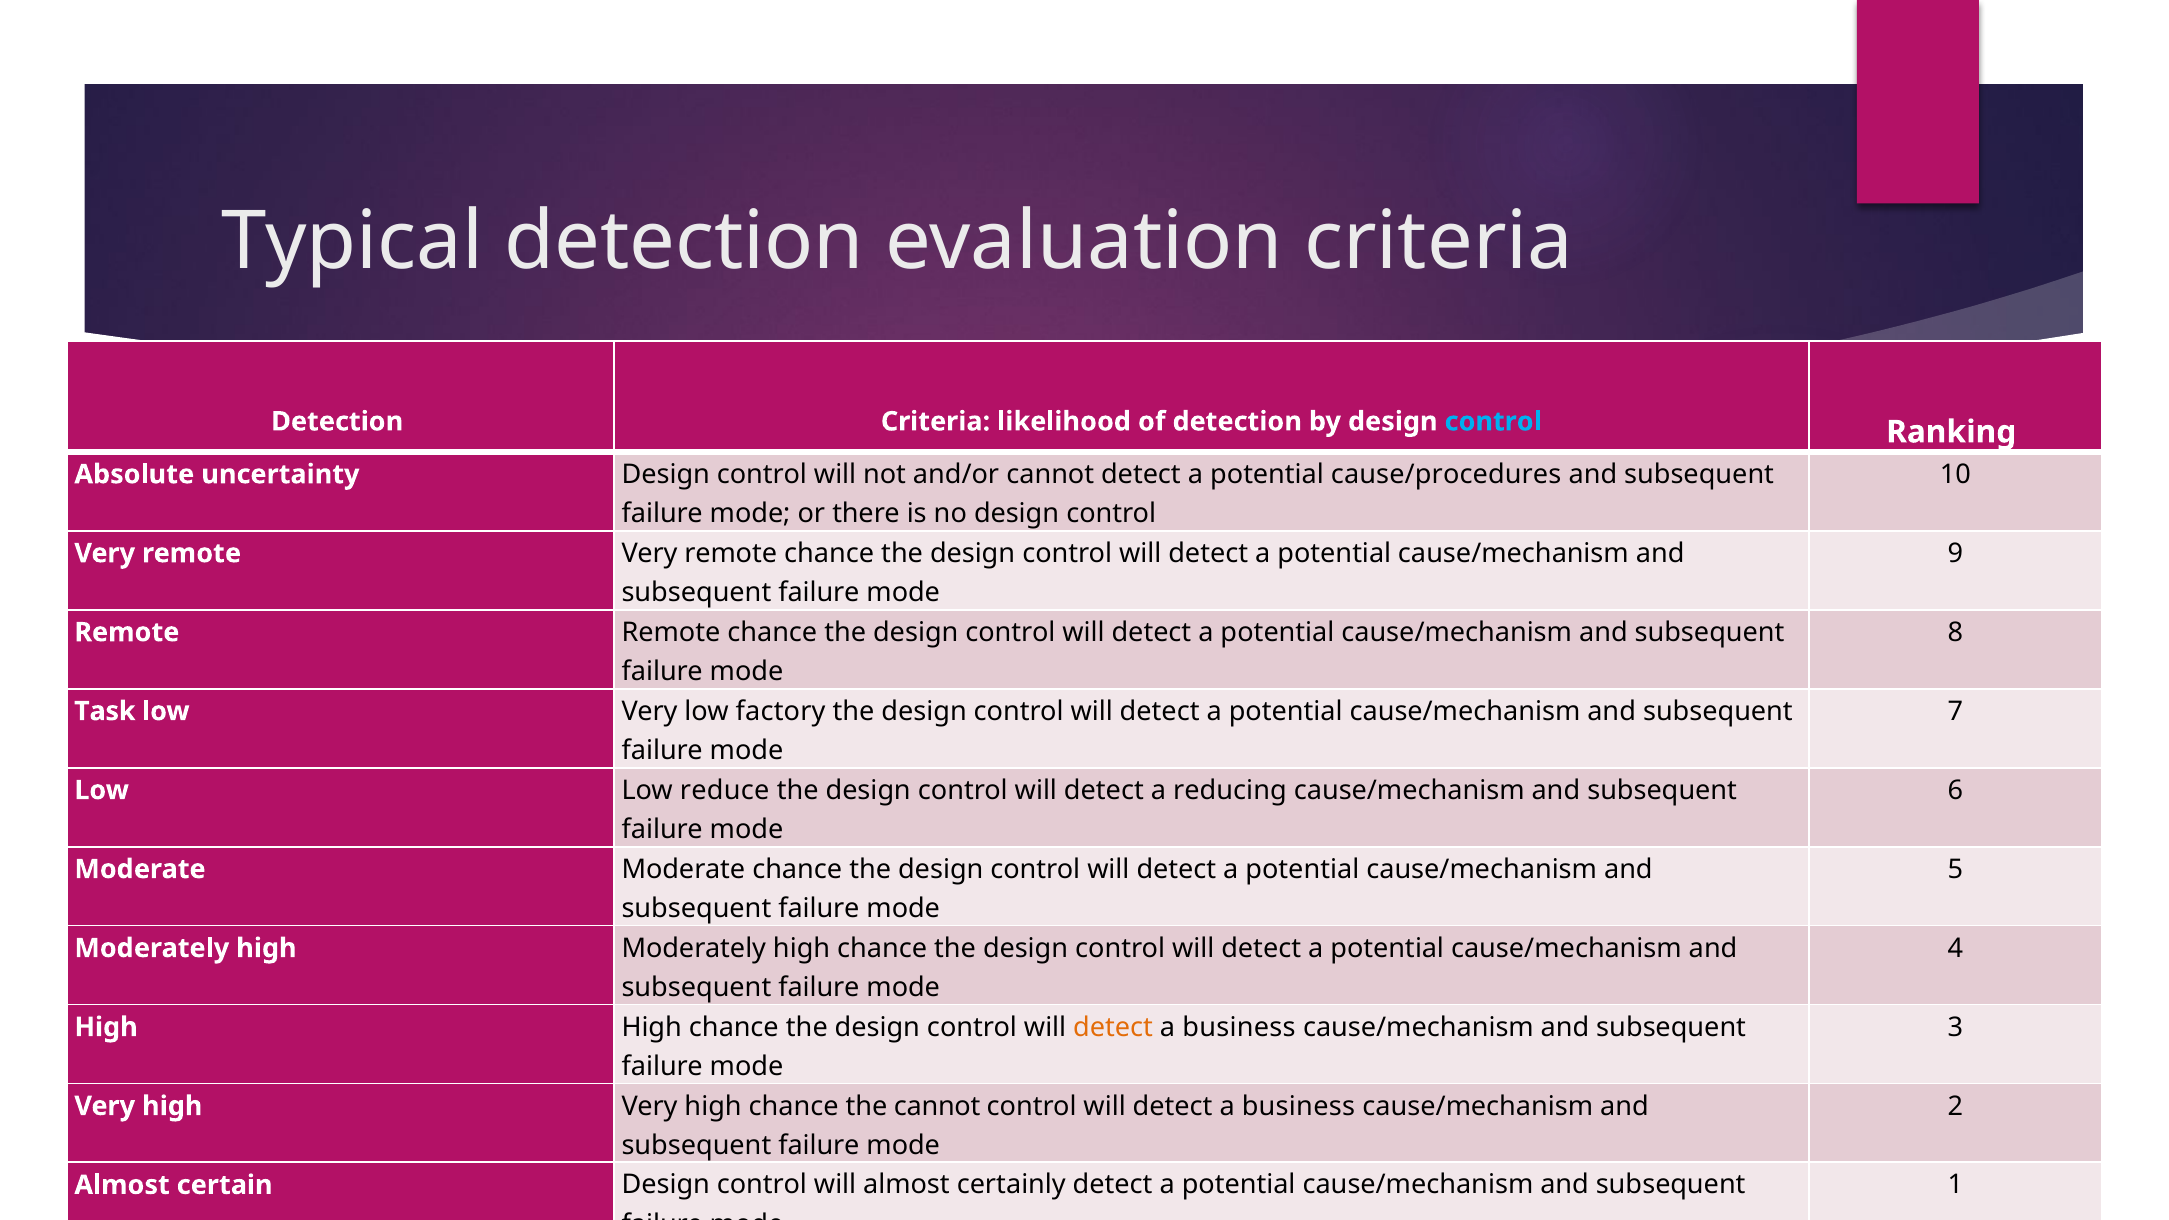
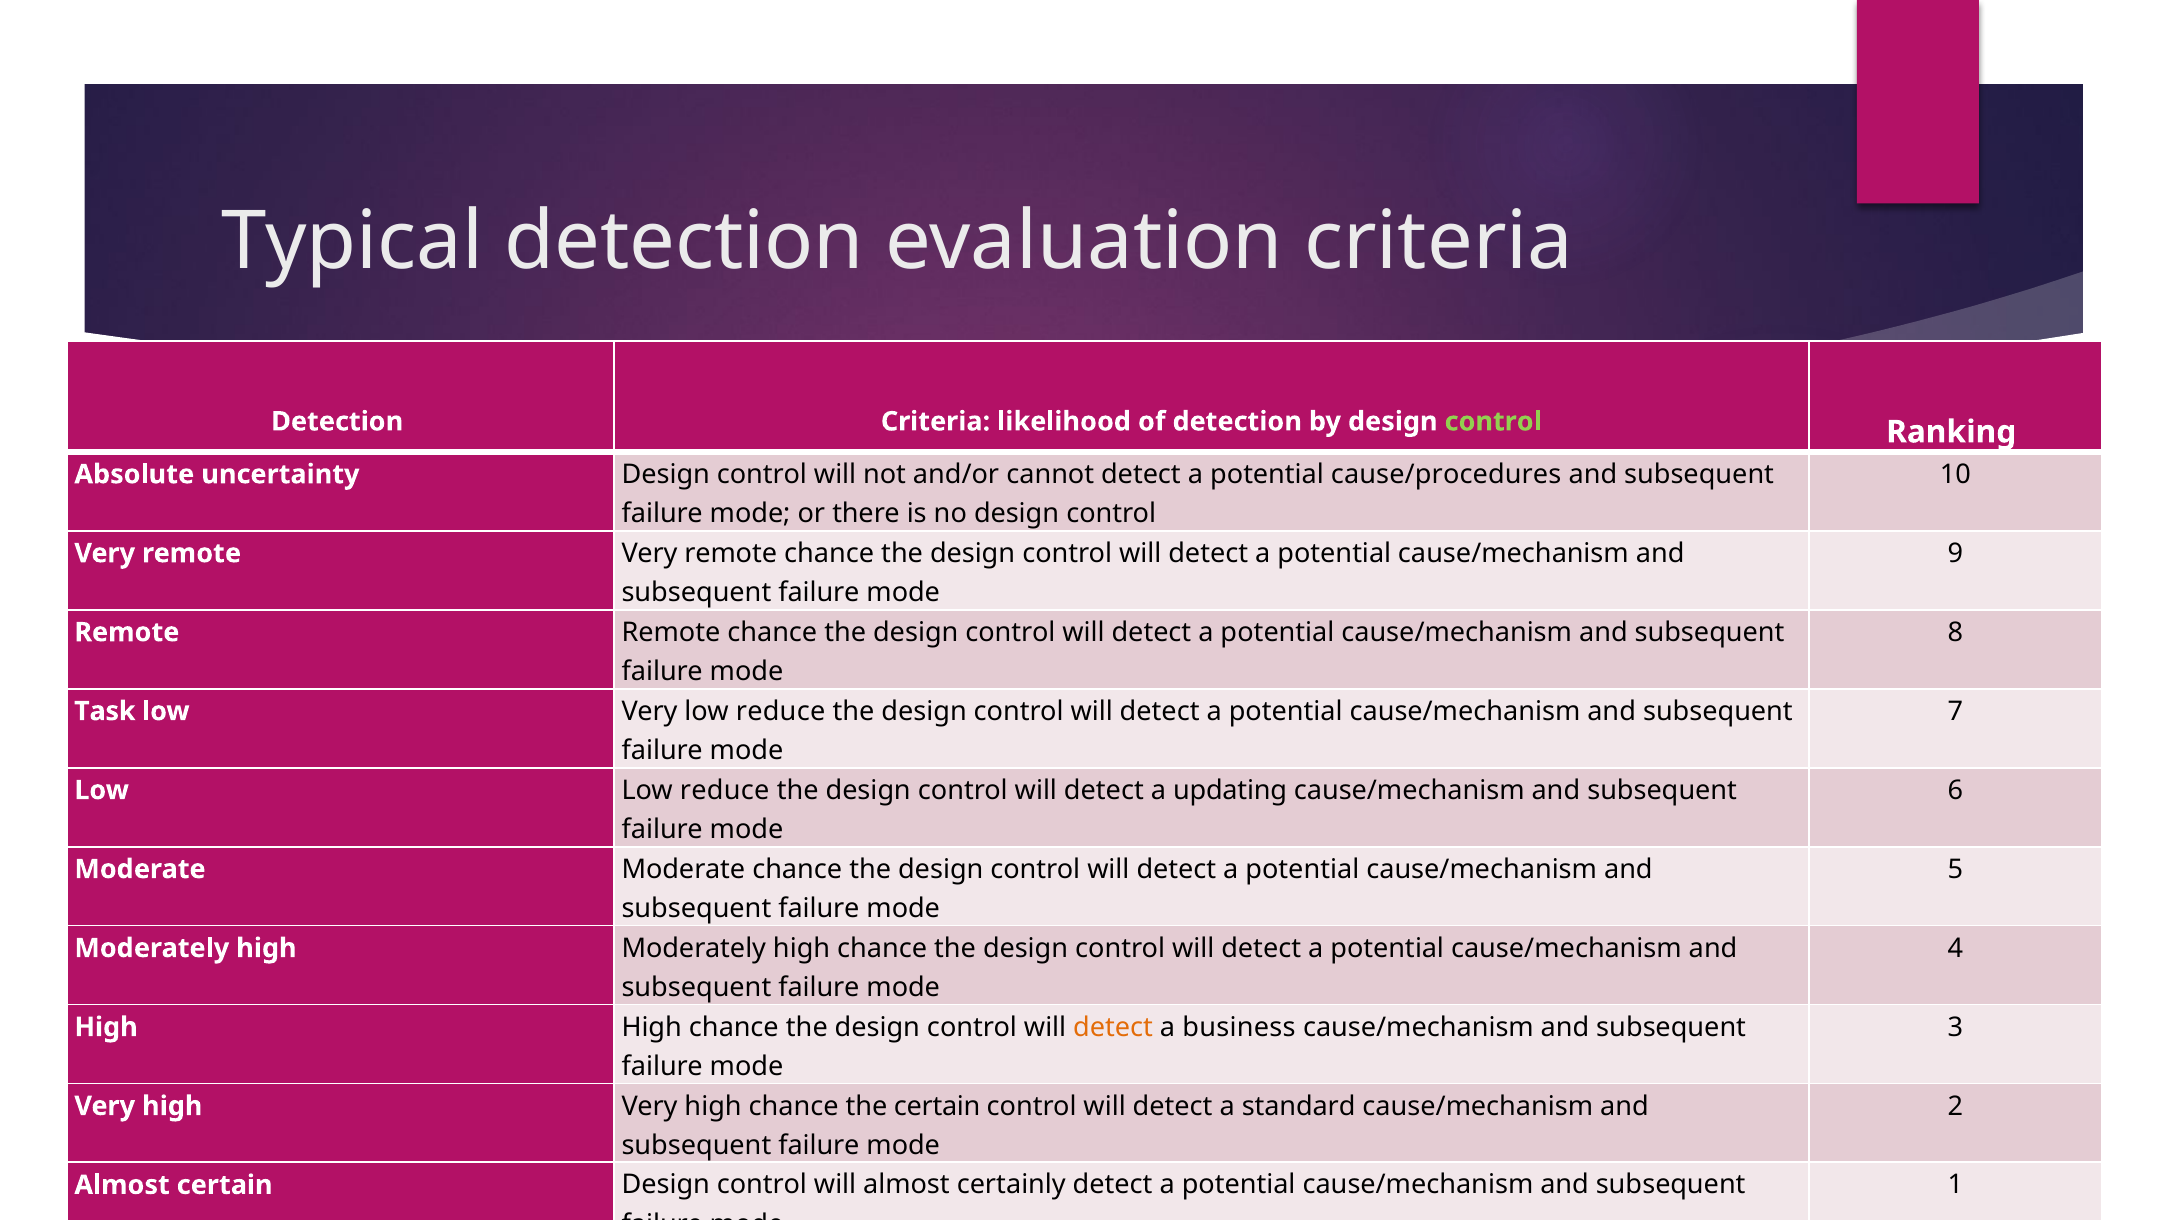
control colour: light blue -> light green (1493, 422)
Very low factory: factory -> reduce (781, 711)
reducing: reducing -> updating (1230, 790)
the cannot: cannot -> certain (937, 1106)
business: business -> standard (1299, 1106)
